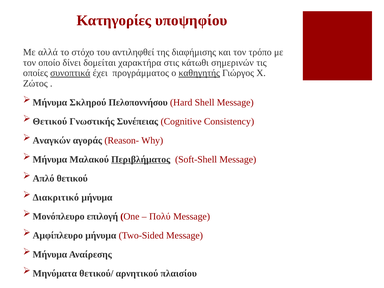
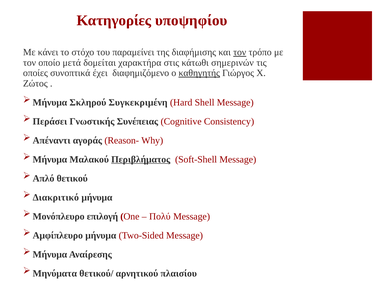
αλλά: αλλά -> κάνει (48, 52)
αντιληφθεί: αντιληφθεί -> παραμείνει (133, 52)
τον underline: none -> present (240, 52)
δίνει: δίνει -> μετά (72, 63)
συνοπτικά underline: present -> none (70, 73)
προγράμματος: προγράμματος -> διαφημιζόμενο (141, 73)
Πελοποννήσου: Πελοποννήσου -> Συγκεκριμένη (138, 102)
Θετικού: Θετικού -> Περάσει (50, 121)
Αναγκών: Αναγκών -> Απέναντι (52, 140)
